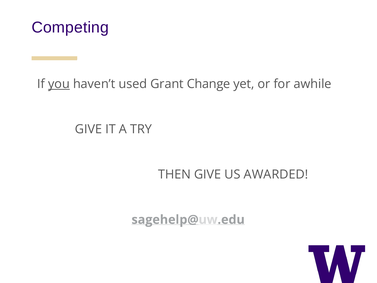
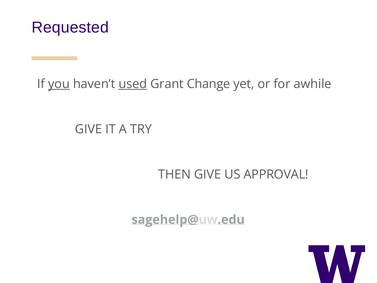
Competing: Competing -> Requested (70, 27)
used underline: none -> present (133, 84)
AWARDED: AWARDED -> APPROVAL (276, 174)
